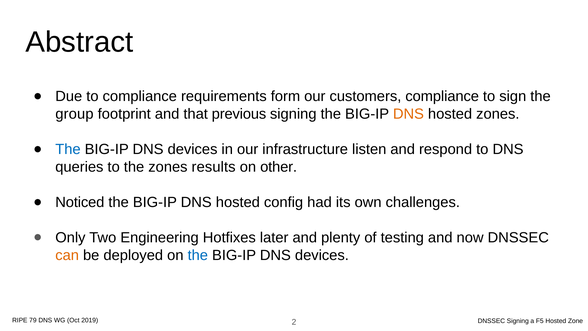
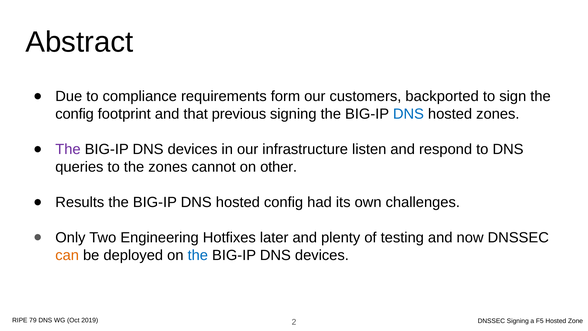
customers compliance: compliance -> backported (442, 96)
group: group -> config (75, 114)
DNS colour: orange -> blue (408, 114)
The colour: blue -> purple (68, 149)
results: results -> cannot (214, 167)
Noticed: Noticed -> Results (80, 202)
